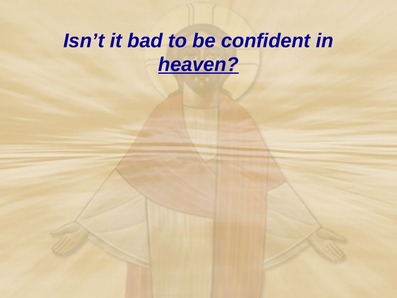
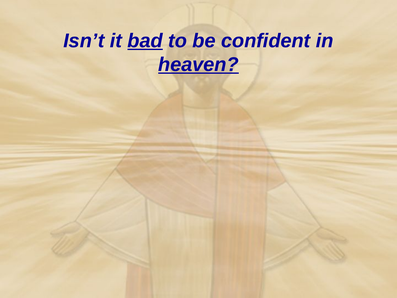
bad underline: none -> present (145, 41)
